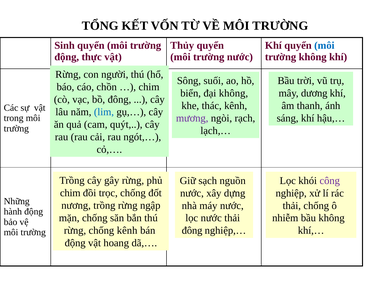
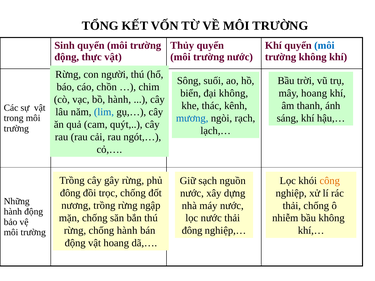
mây dương: dương -> hoang (314, 93)
bồ đông: đông -> hành (119, 99)
mương colour: purple -> blue (192, 118)
công colour: purple -> orange (330, 181)
chim: chim -> đông (70, 193)
chống kênh: kênh -> hành (127, 231)
